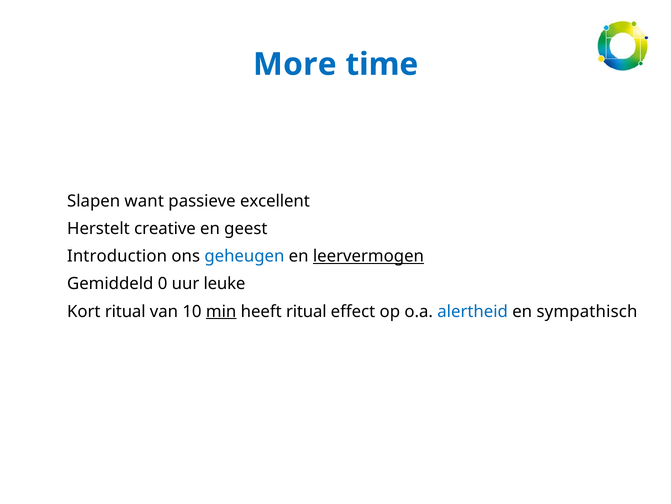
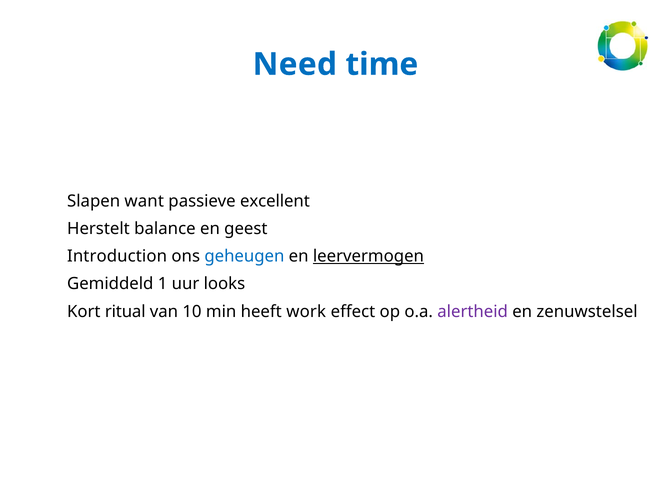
More: More -> Need (295, 64)
creative: creative -> balance (165, 228)
0: 0 -> 1 (163, 283)
leuke: leuke -> looks (224, 283)
min underline: present -> none (221, 311)
heeft ritual: ritual -> work (306, 311)
alertheid colour: blue -> purple (473, 311)
sympathisch: sympathisch -> zenuwstelsel (587, 311)
